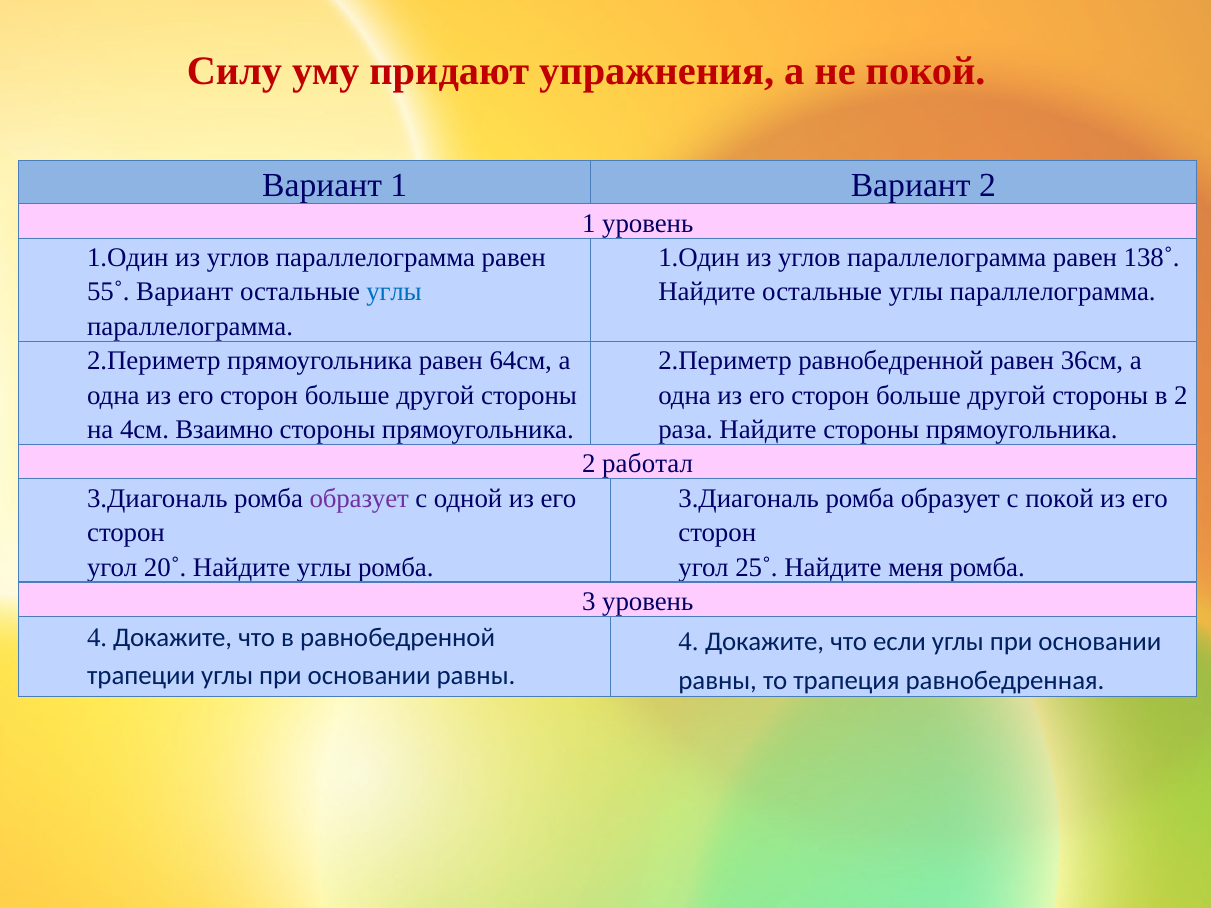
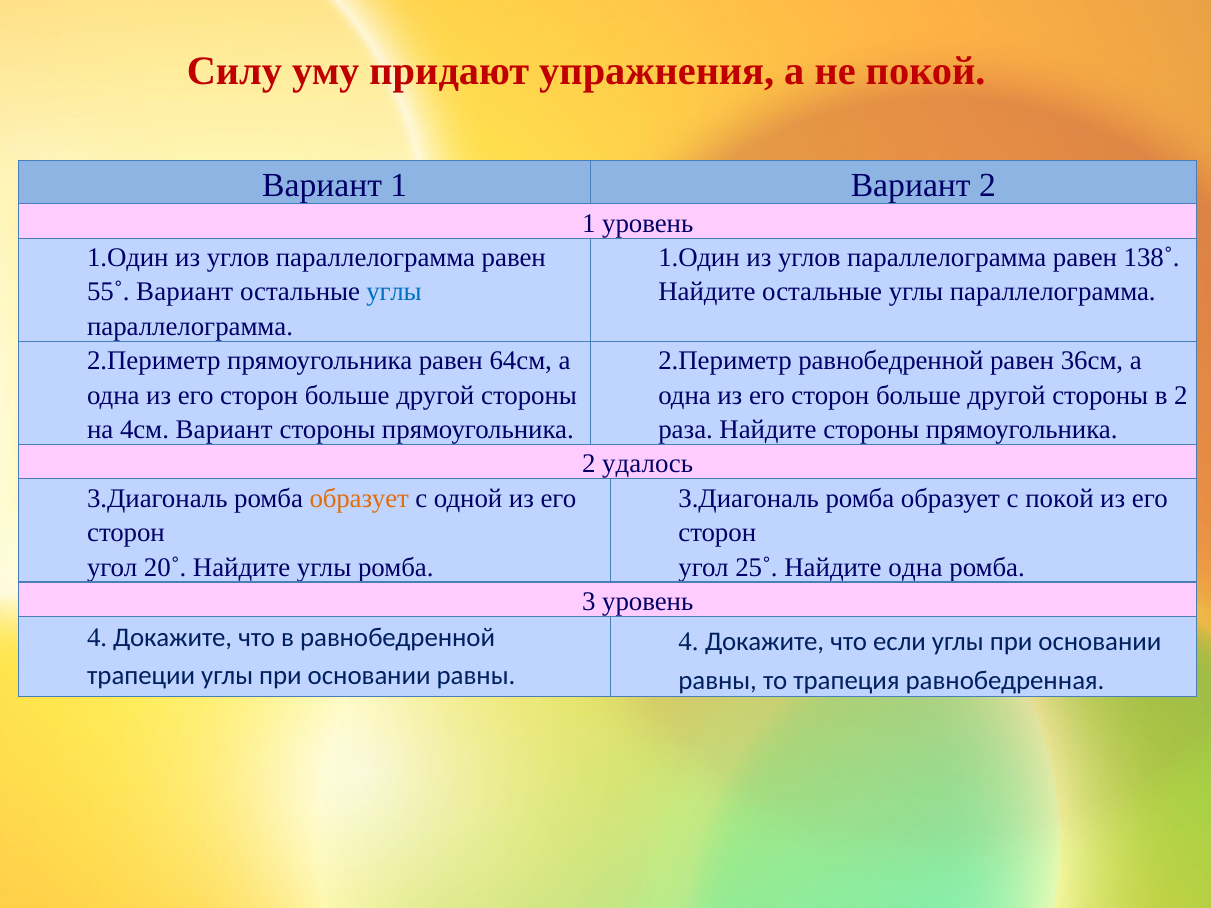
4см Взаимно: Взаимно -> Вариант (224, 430)
работал: работал -> удалось (648, 464)
образует colour: purple -> orange (359, 499)
Найдите меня: меня -> одна (915, 567)
